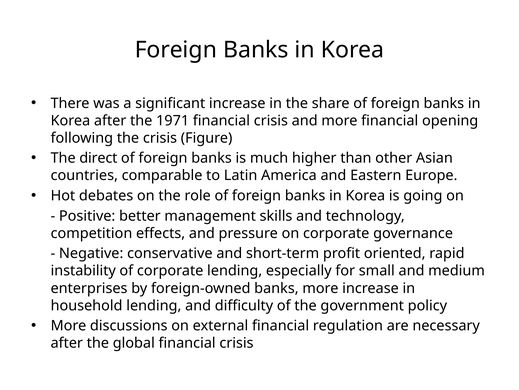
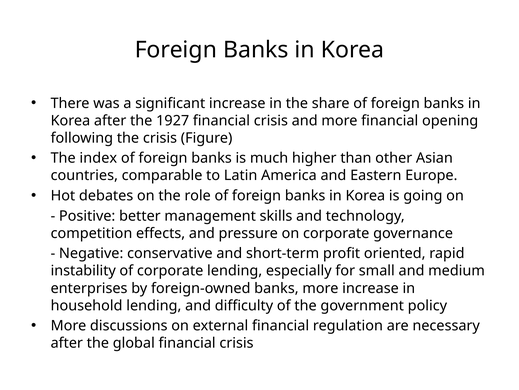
1971: 1971 -> 1927 (173, 120)
direct: direct -> index (98, 158)
